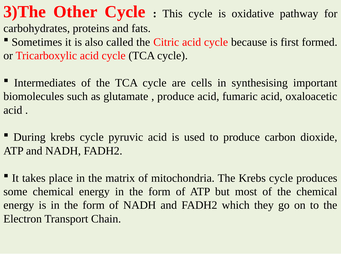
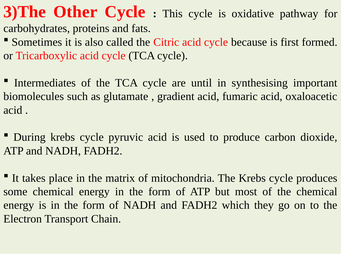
cells: cells -> until (202, 83)
produce: produce -> gradient (176, 97)
